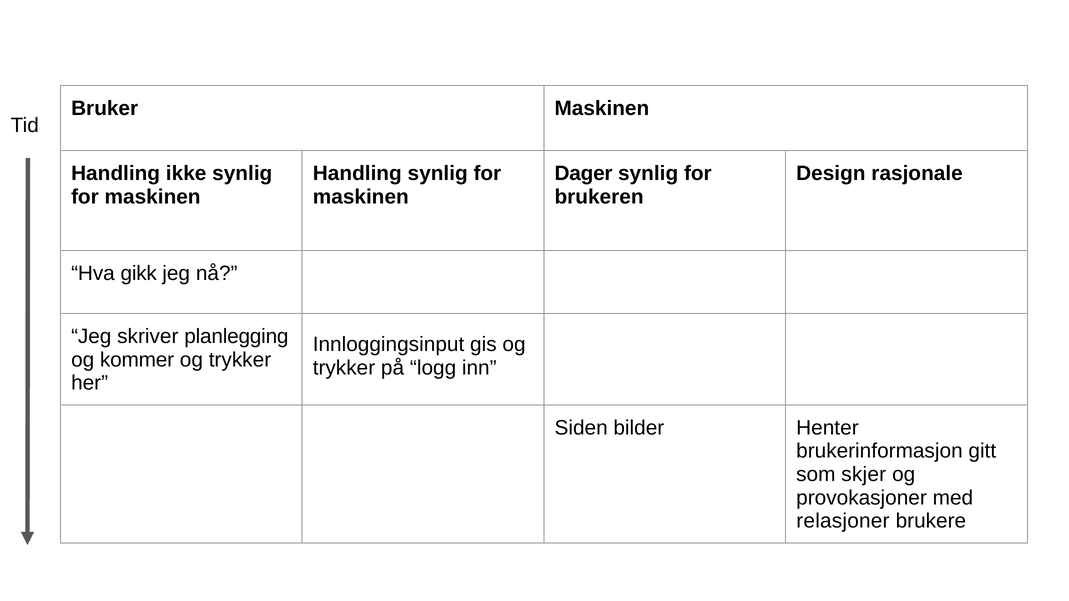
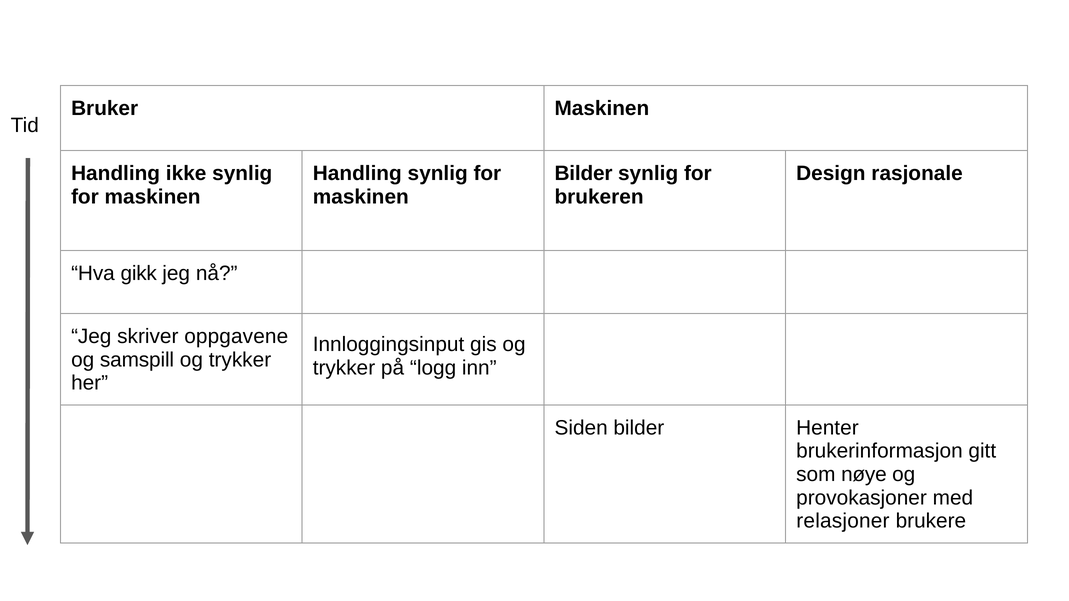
Dager: Dager -> Bilder (584, 173)
planlegging: planlegging -> oppgavene (236, 337)
kommer: kommer -> samspill (137, 360)
skjer: skjer -> nøye (864, 475)
